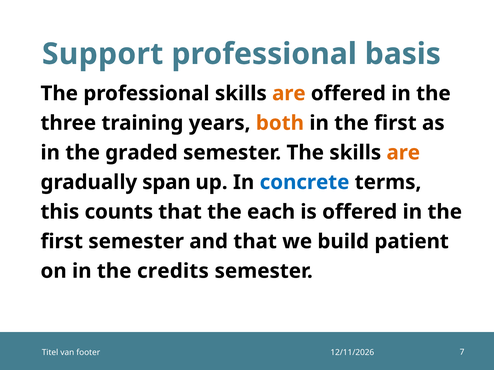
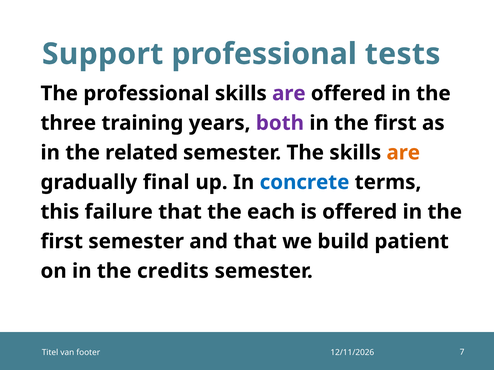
basis: basis -> tests (403, 54)
are colour: orange -> purple (289, 94)
both colour: orange -> purple (280, 123)
graded: graded -> related (142, 153)
span: span -> final (166, 182)
counts: counts -> failure (119, 212)
